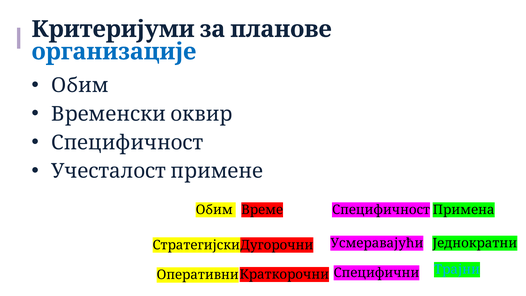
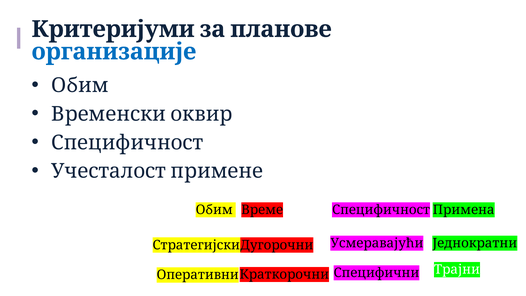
Трајни colour: light blue -> white (457, 269)
